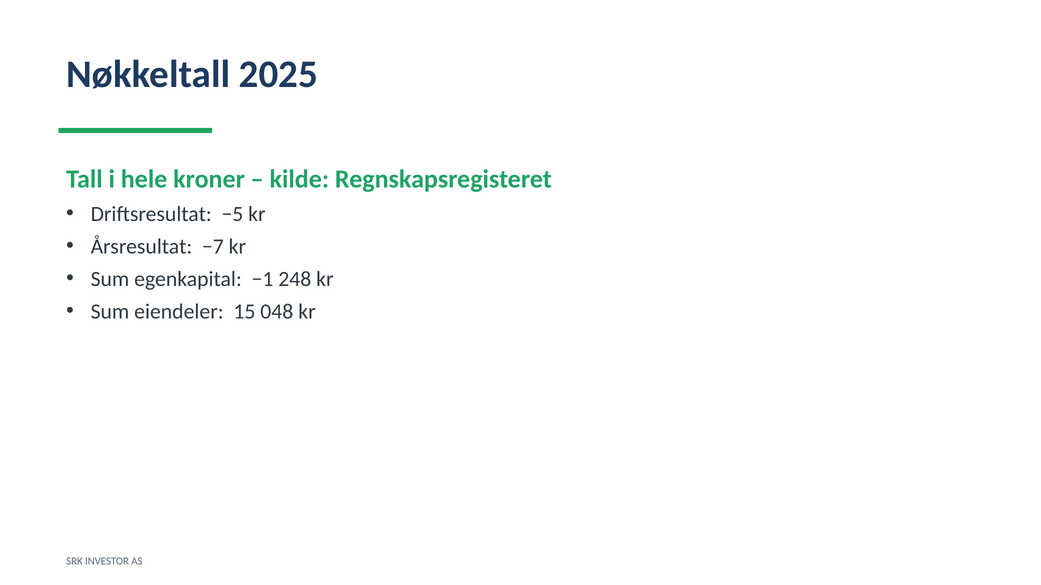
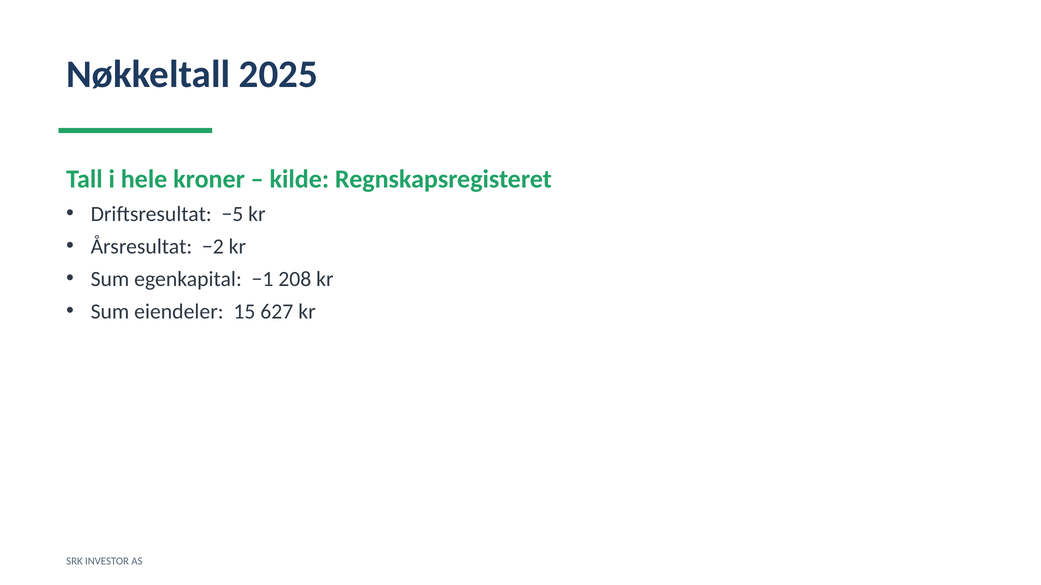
−7: −7 -> −2 (213, 247)
248: 248 -> 208 (295, 279)
048: 048 -> 627 (277, 312)
